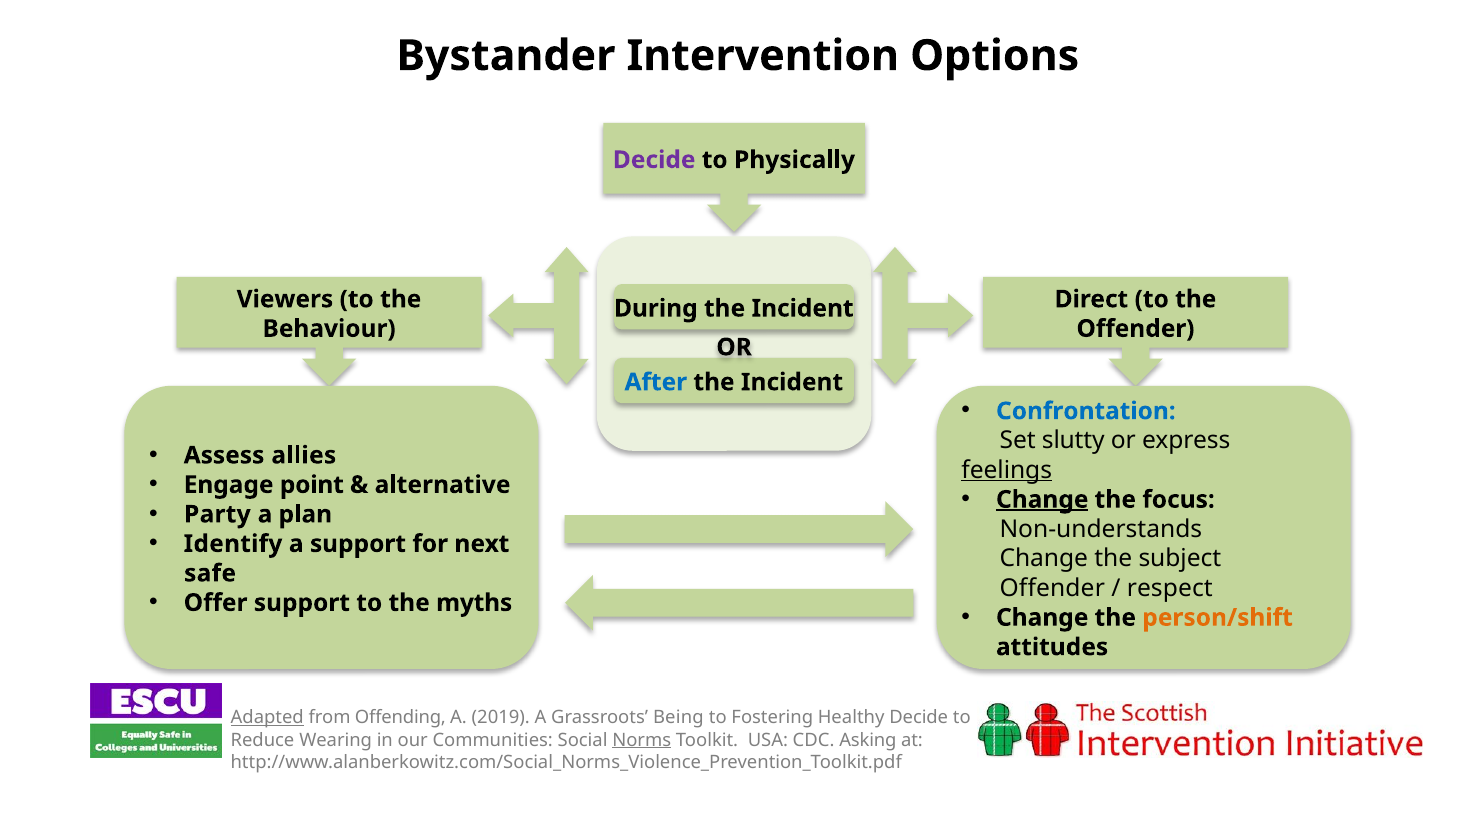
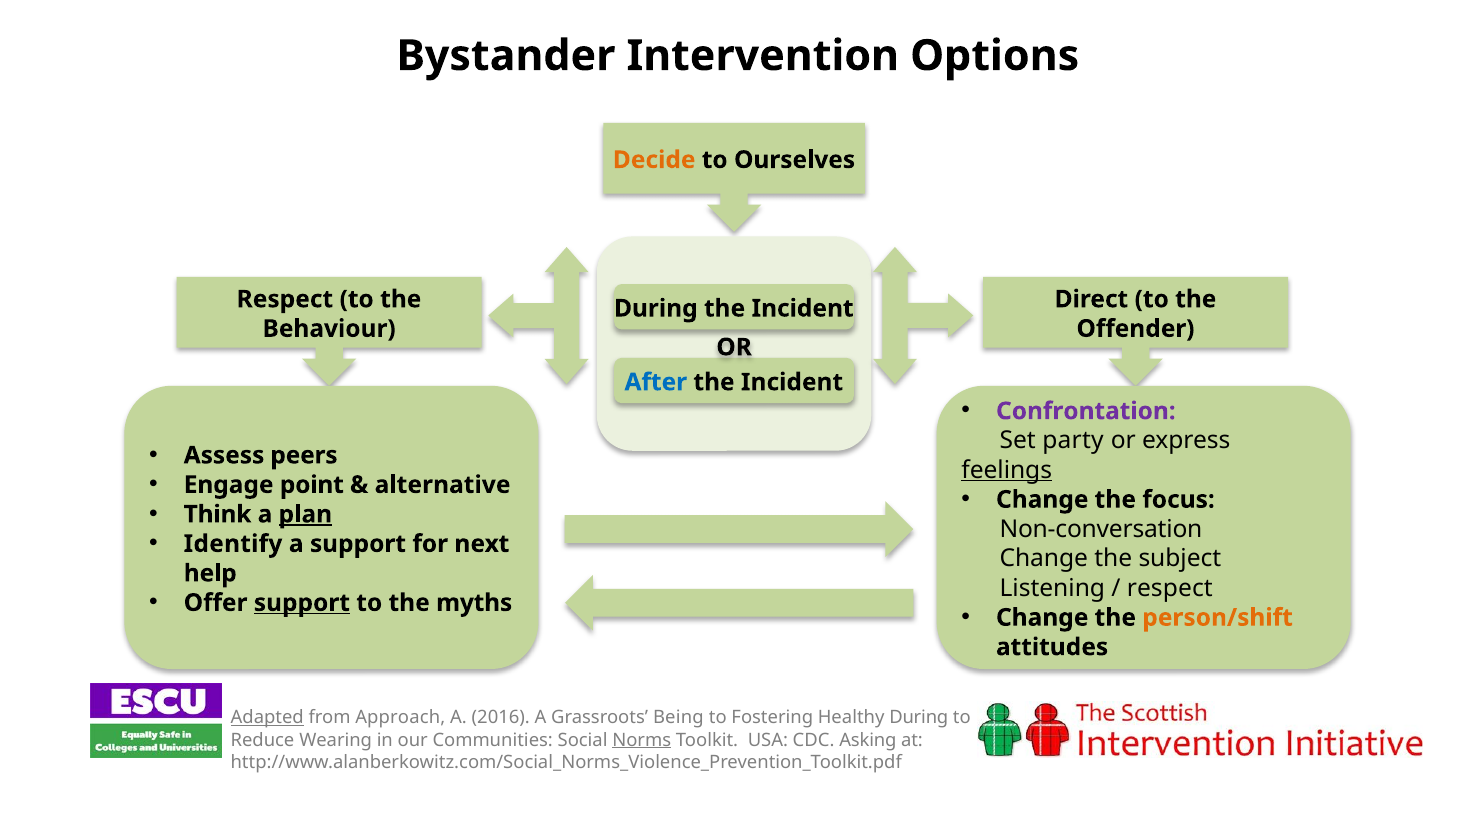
Decide colour: purple -> orange (654, 160)
Physically: Physically -> Ourselves (795, 160)
Viewers: Viewers -> Respect (285, 299)
Confrontation colour: blue -> purple (1086, 411)
slutty: slutty -> party (1073, 441)
allies: allies -> peers (304, 455)
Change underline: present -> none (1042, 500)
Party: Party -> Think (218, 514)
plan underline: none -> present (305, 514)
Non-understands: Non-understands -> Non-conversation (1101, 529)
safe: safe -> help (210, 573)
Offender: Offender -> Listening (1052, 588)
support underline: none -> present (302, 603)
Offending: Offending -> Approach (400, 718)
2019: 2019 -> 2016 (501, 718)
Healthy Decide: Decide -> During (919, 718)
